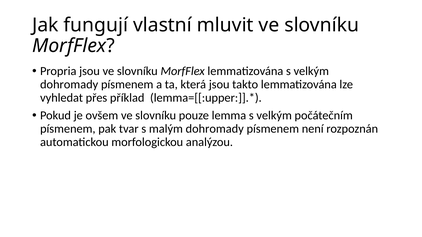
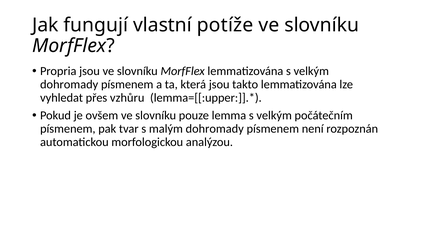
mluvit: mluvit -> potíže (225, 25)
příklad: příklad -> vzhůru (127, 98)
